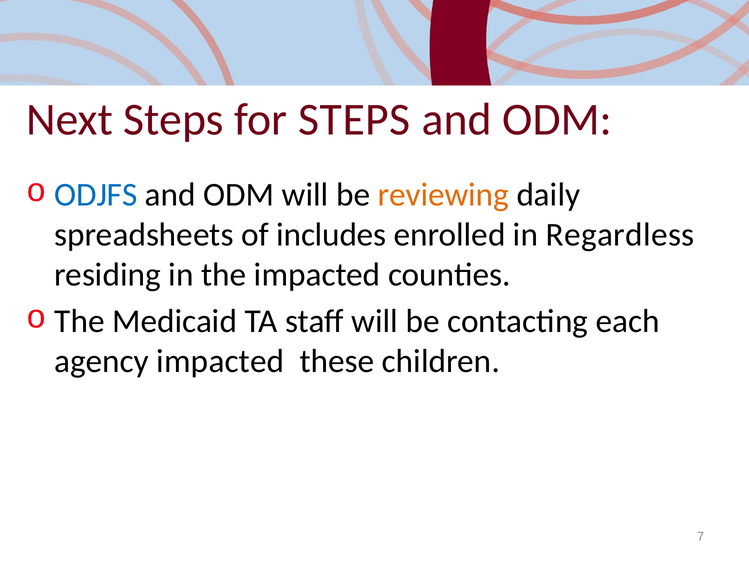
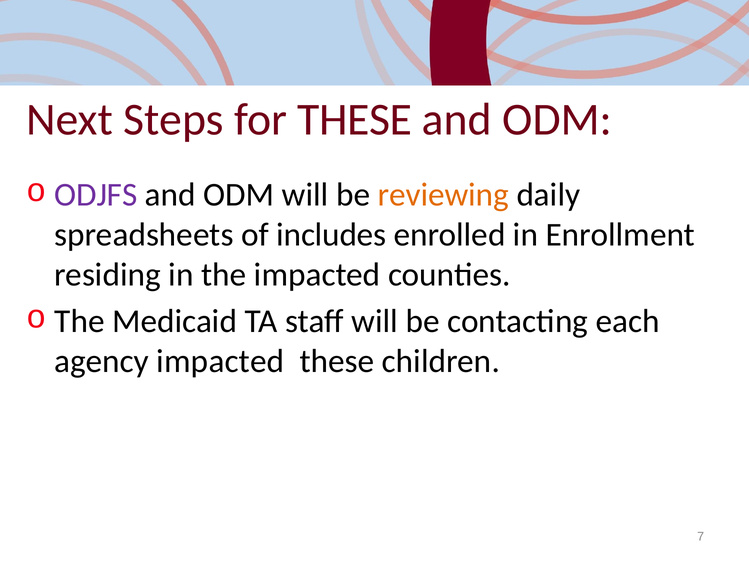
for STEPS: STEPS -> THESE (355, 120)
ODJFS colour: blue -> purple (96, 195)
Regardless: Regardless -> Enrollment (620, 235)
